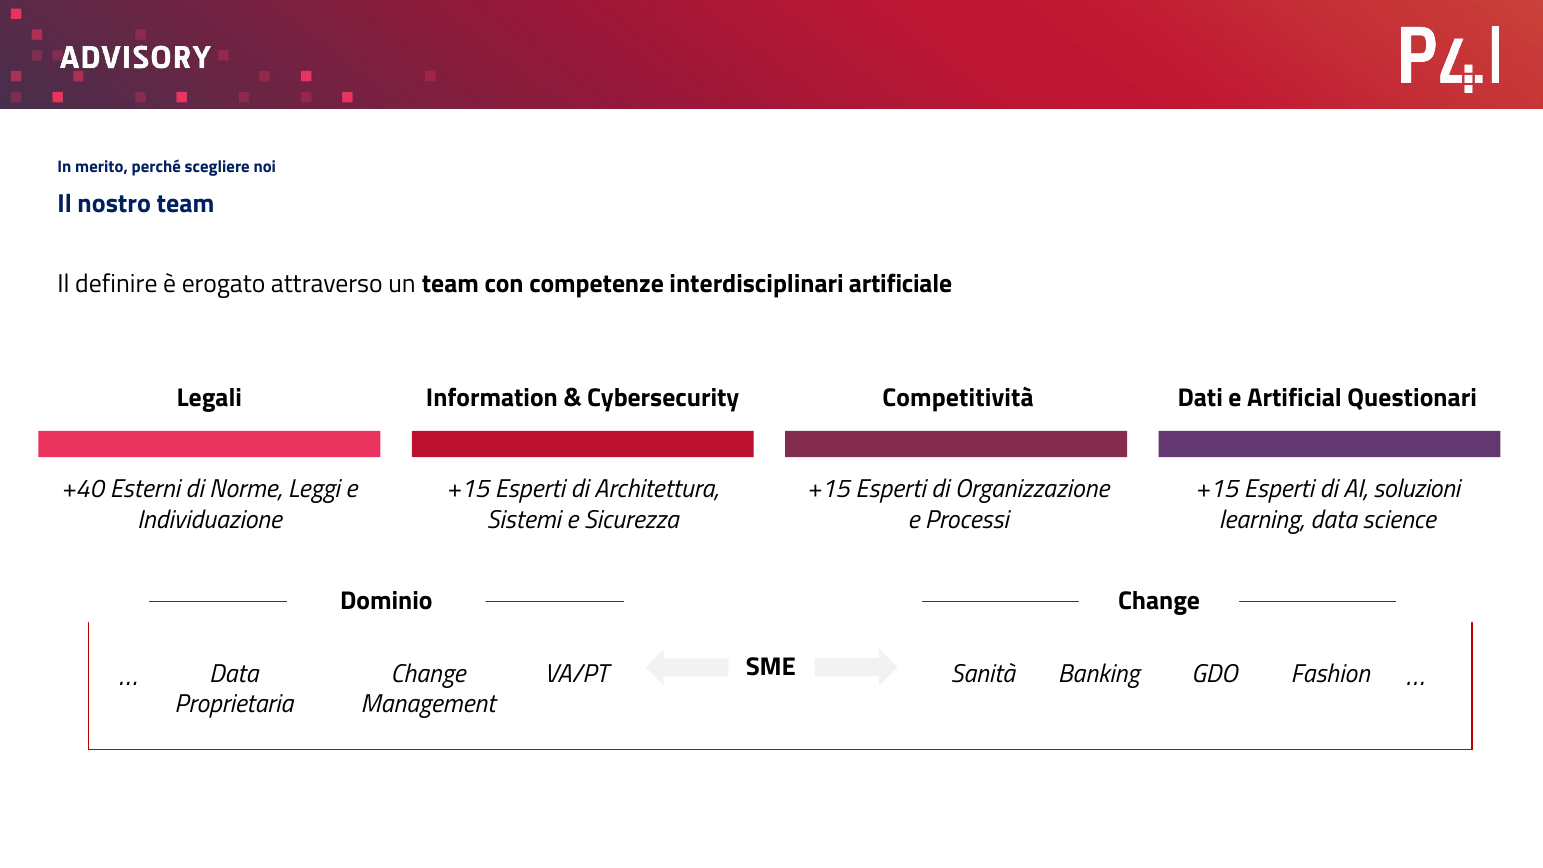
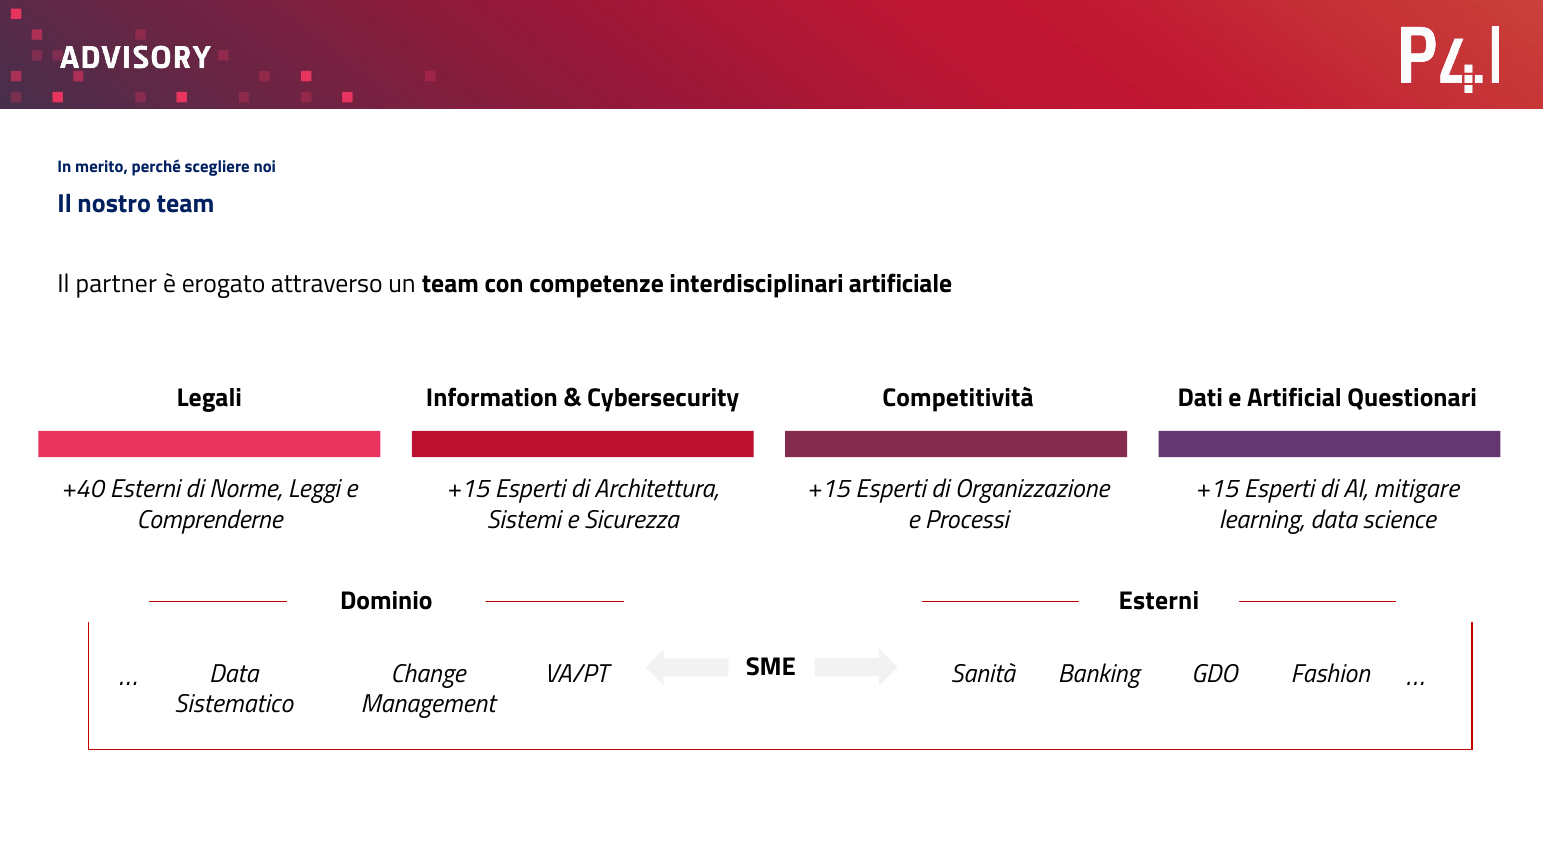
definire: definire -> partner (116, 284)
soluzioni: soluzioni -> mitigare (1416, 489)
Individuazione: Individuazione -> Comprenderne (209, 520)
Dominio Change: Change -> Esterni (1159, 601)
Proprietaria: Proprietaria -> Sistematico (234, 704)
